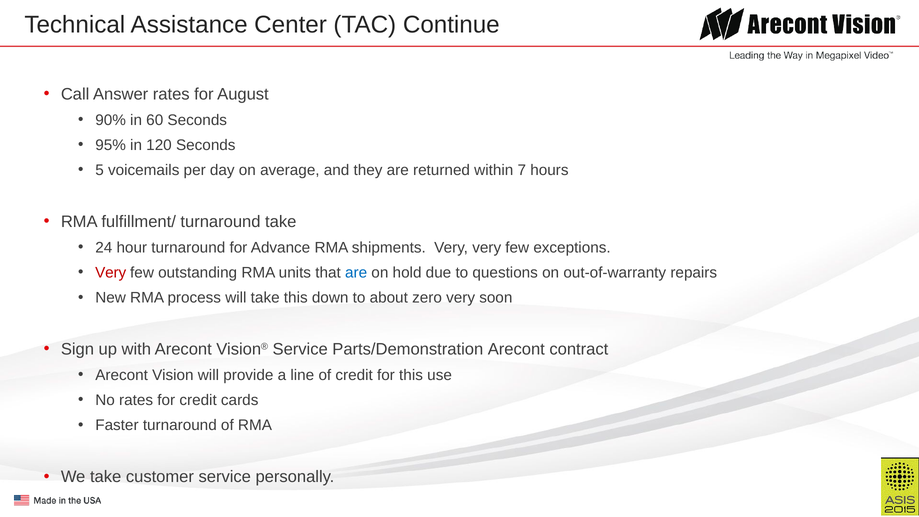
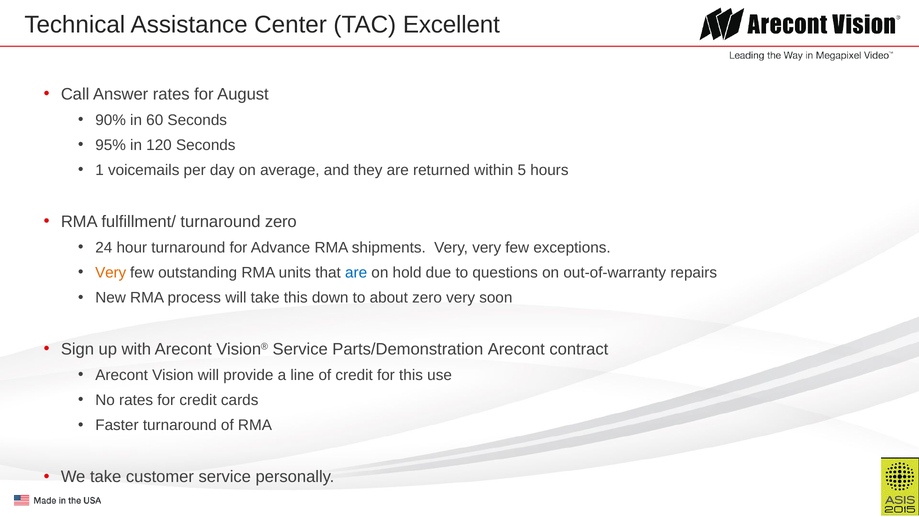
Continue: Continue -> Excellent (451, 25)
5: 5 -> 1 (100, 170)
7: 7 -> 5 (522, 170)
turnaround take: take -> zero (281, 222)
Very colour: red -> orange (111, 273)
